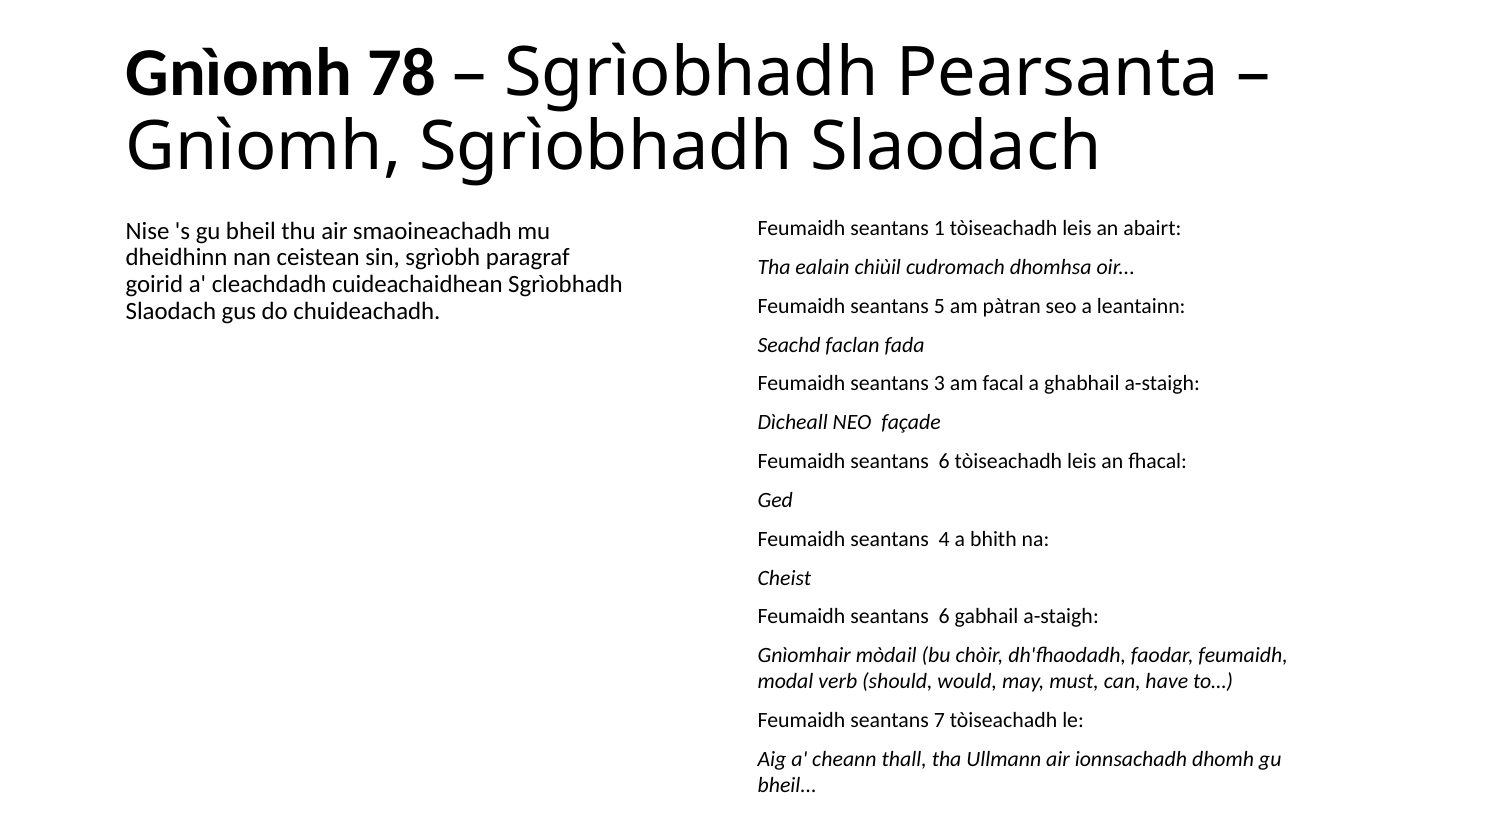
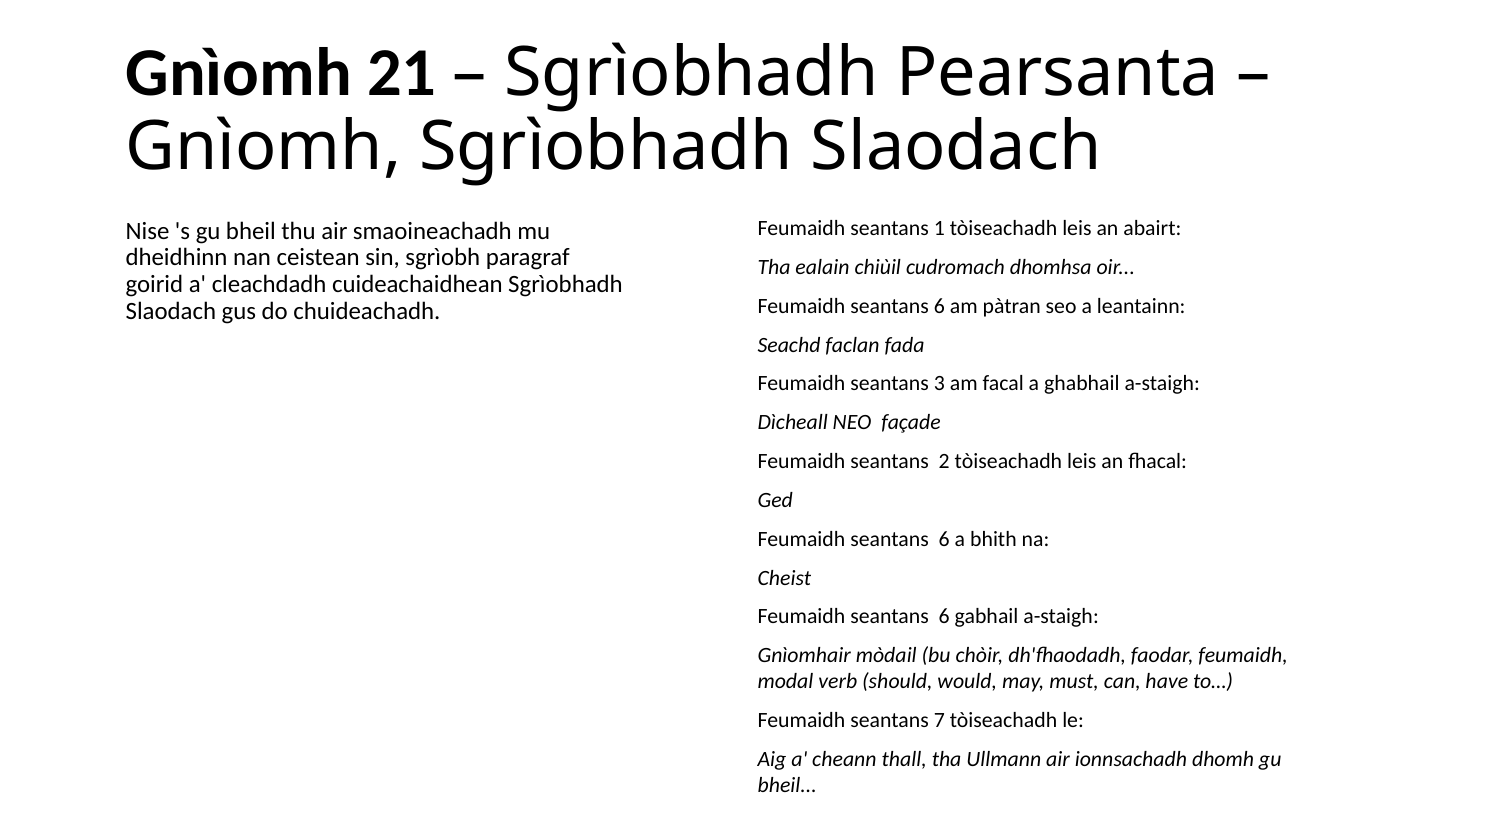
78: 78 -> 21 (402, 73)
5: 5 -> 6 (939, 306)
6: 6 -> 2 (944, 461)
4: 4 -> 6 (944, 539)
